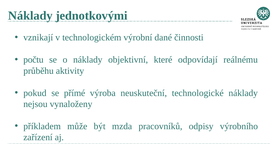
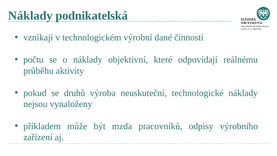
jednotkovými: jednotkovými -> podnikatelská (92, 16)
přímé: přímé -> druhů (75, 93)
